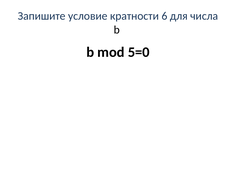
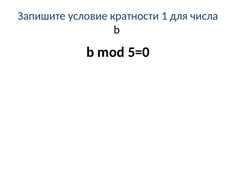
6: 6 -> 1 (164, 16)
